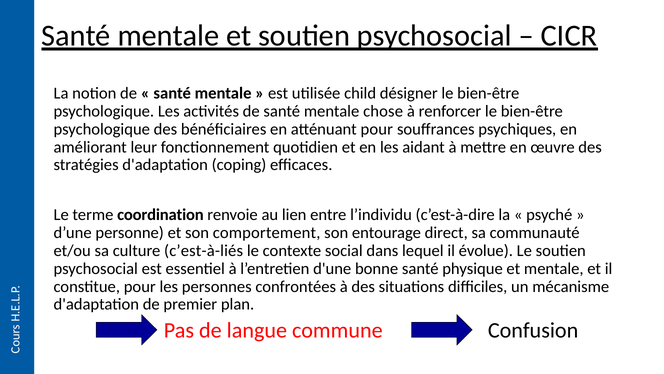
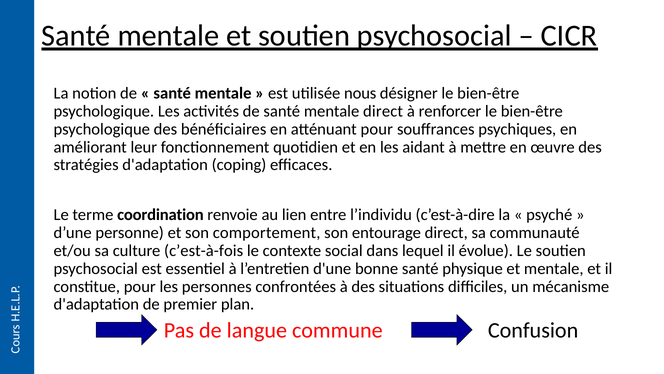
child: child -> nous (360, 93)
mentale chose: chose -> direct (383, 111)
c’est-à-liés: c’est-à-liés -> c’est-à-fois (204, 250)
